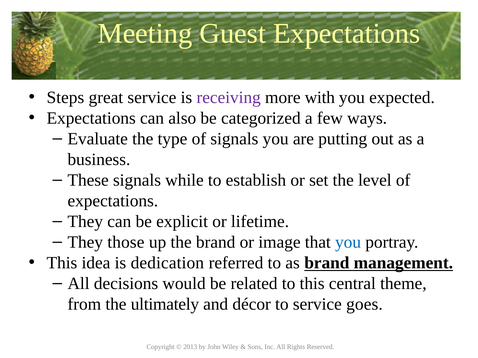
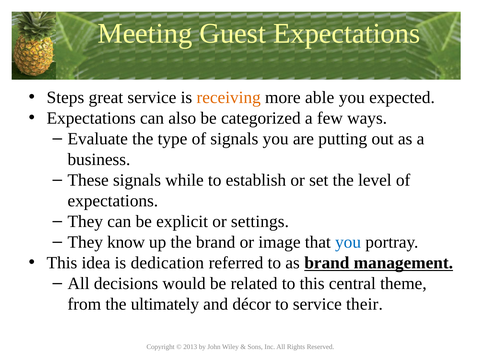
receiving colour: purple -> orange (229, 98)
with: with -> able (320, 98)
lifetime: lifetime -> settings (260, 222)
those: those -> know (126, 243)
goes: goes -> their (364, 305)
